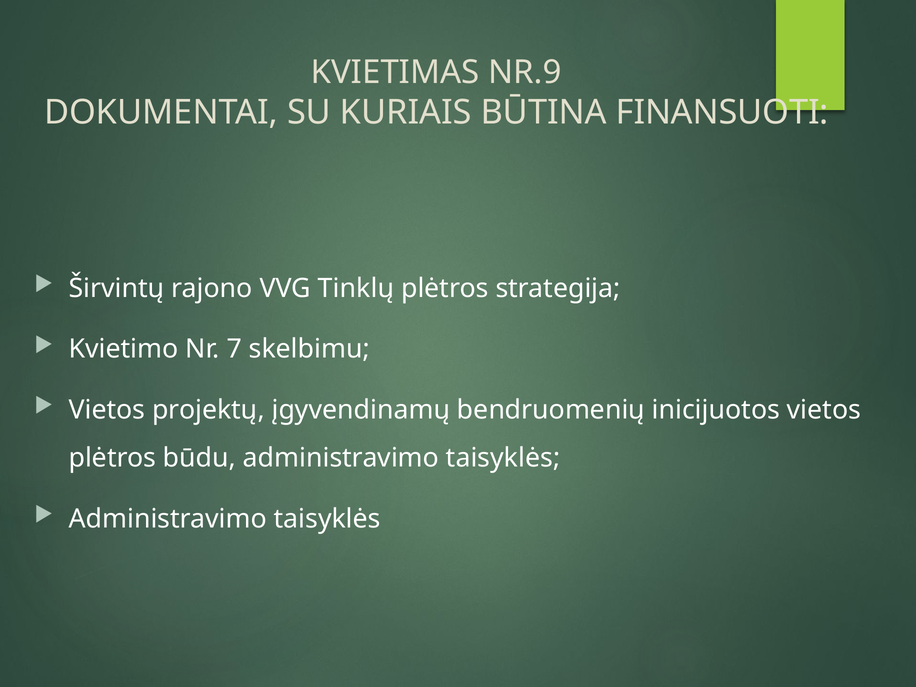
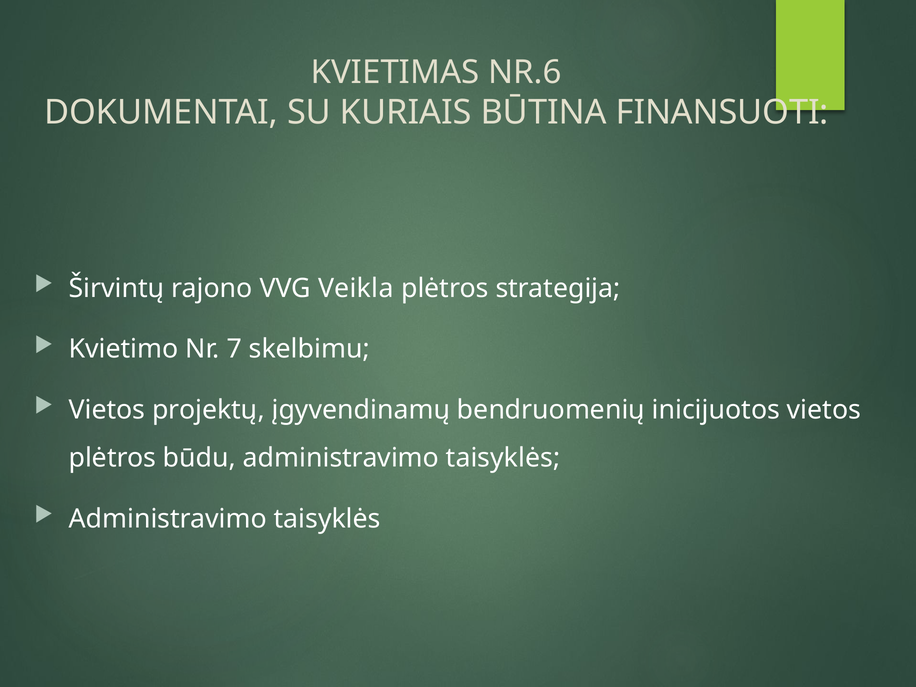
NR.9: NR.9 -> NR.6 (525, 72)
Tinklų: Tinklų -> Veikla (356, 288)
